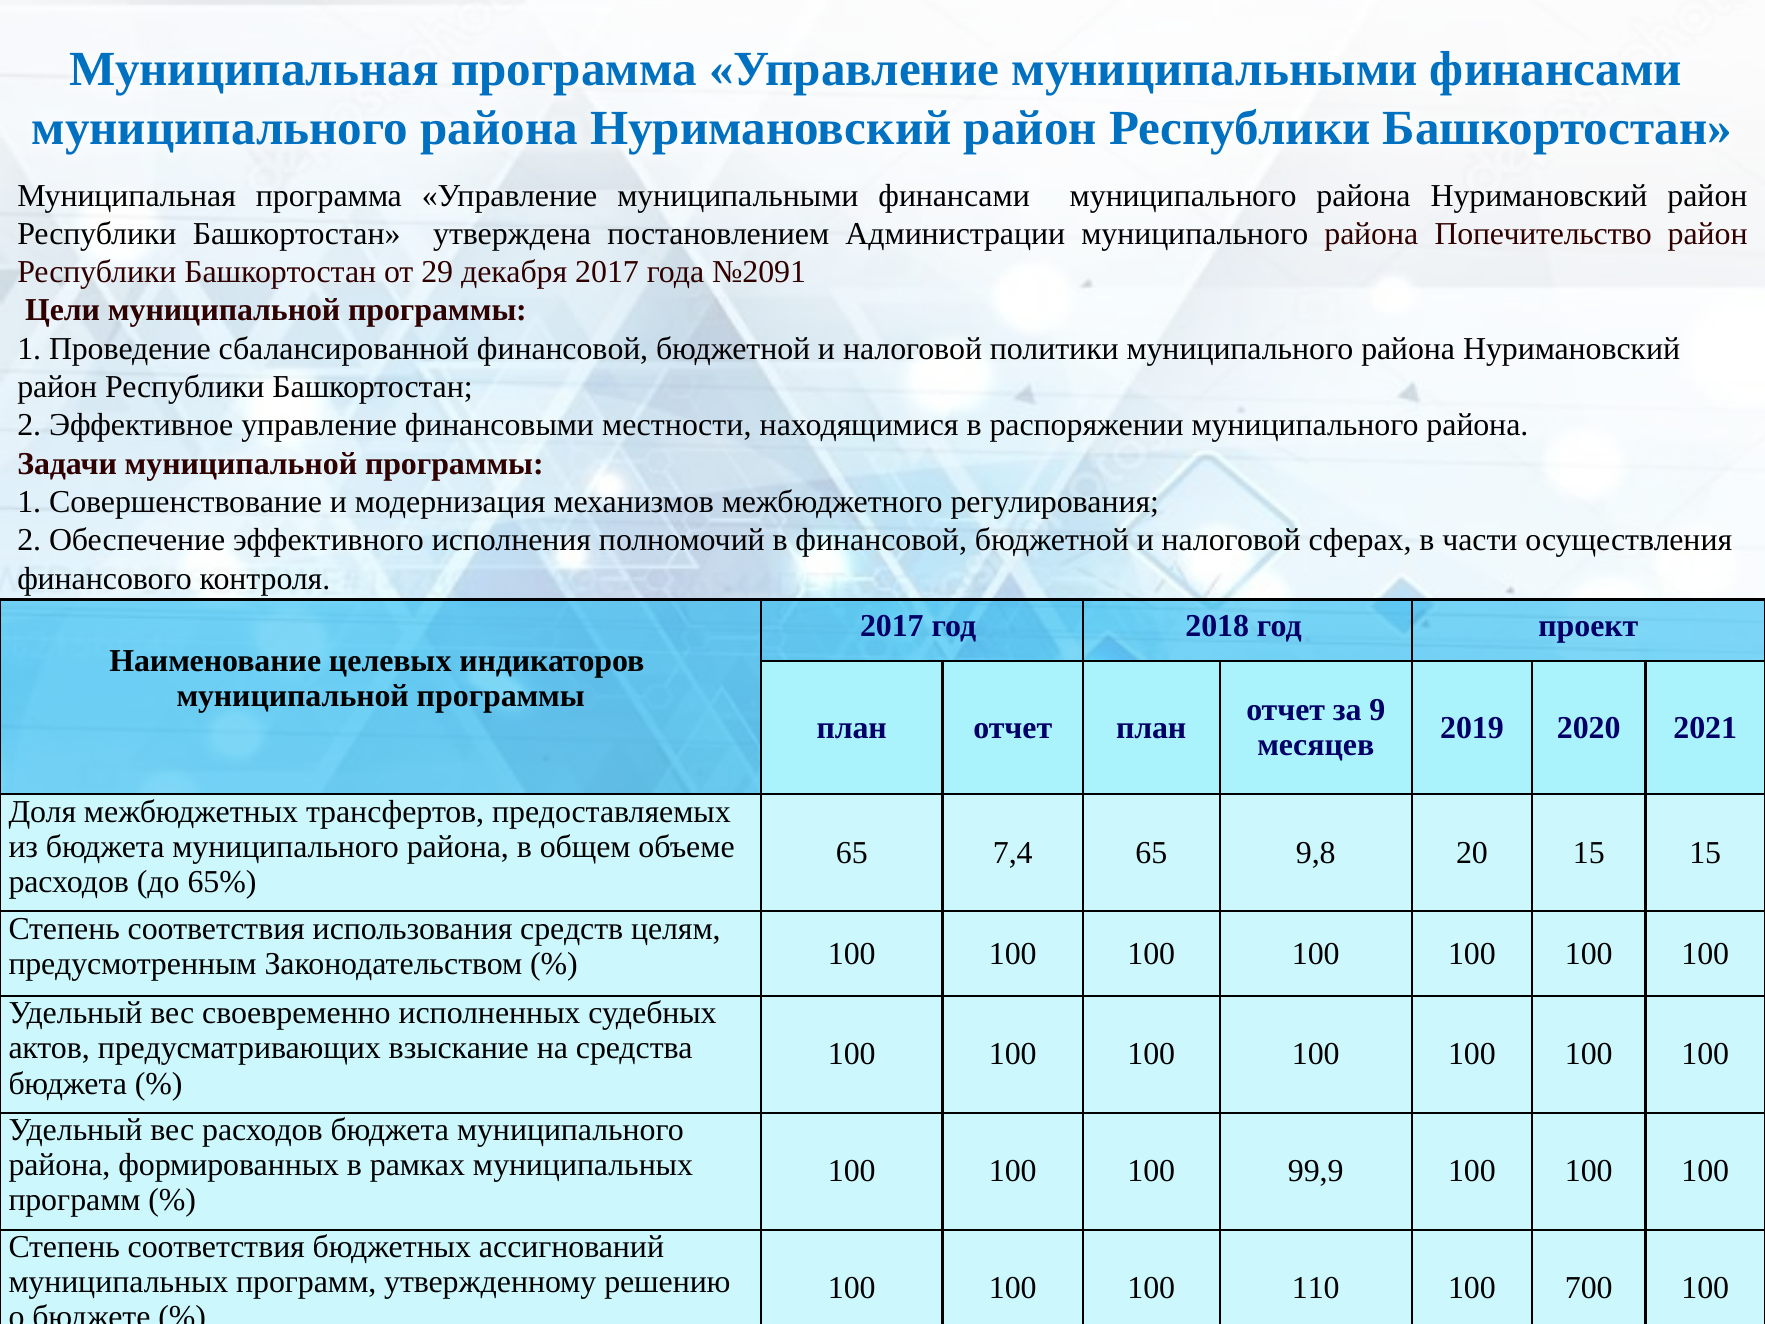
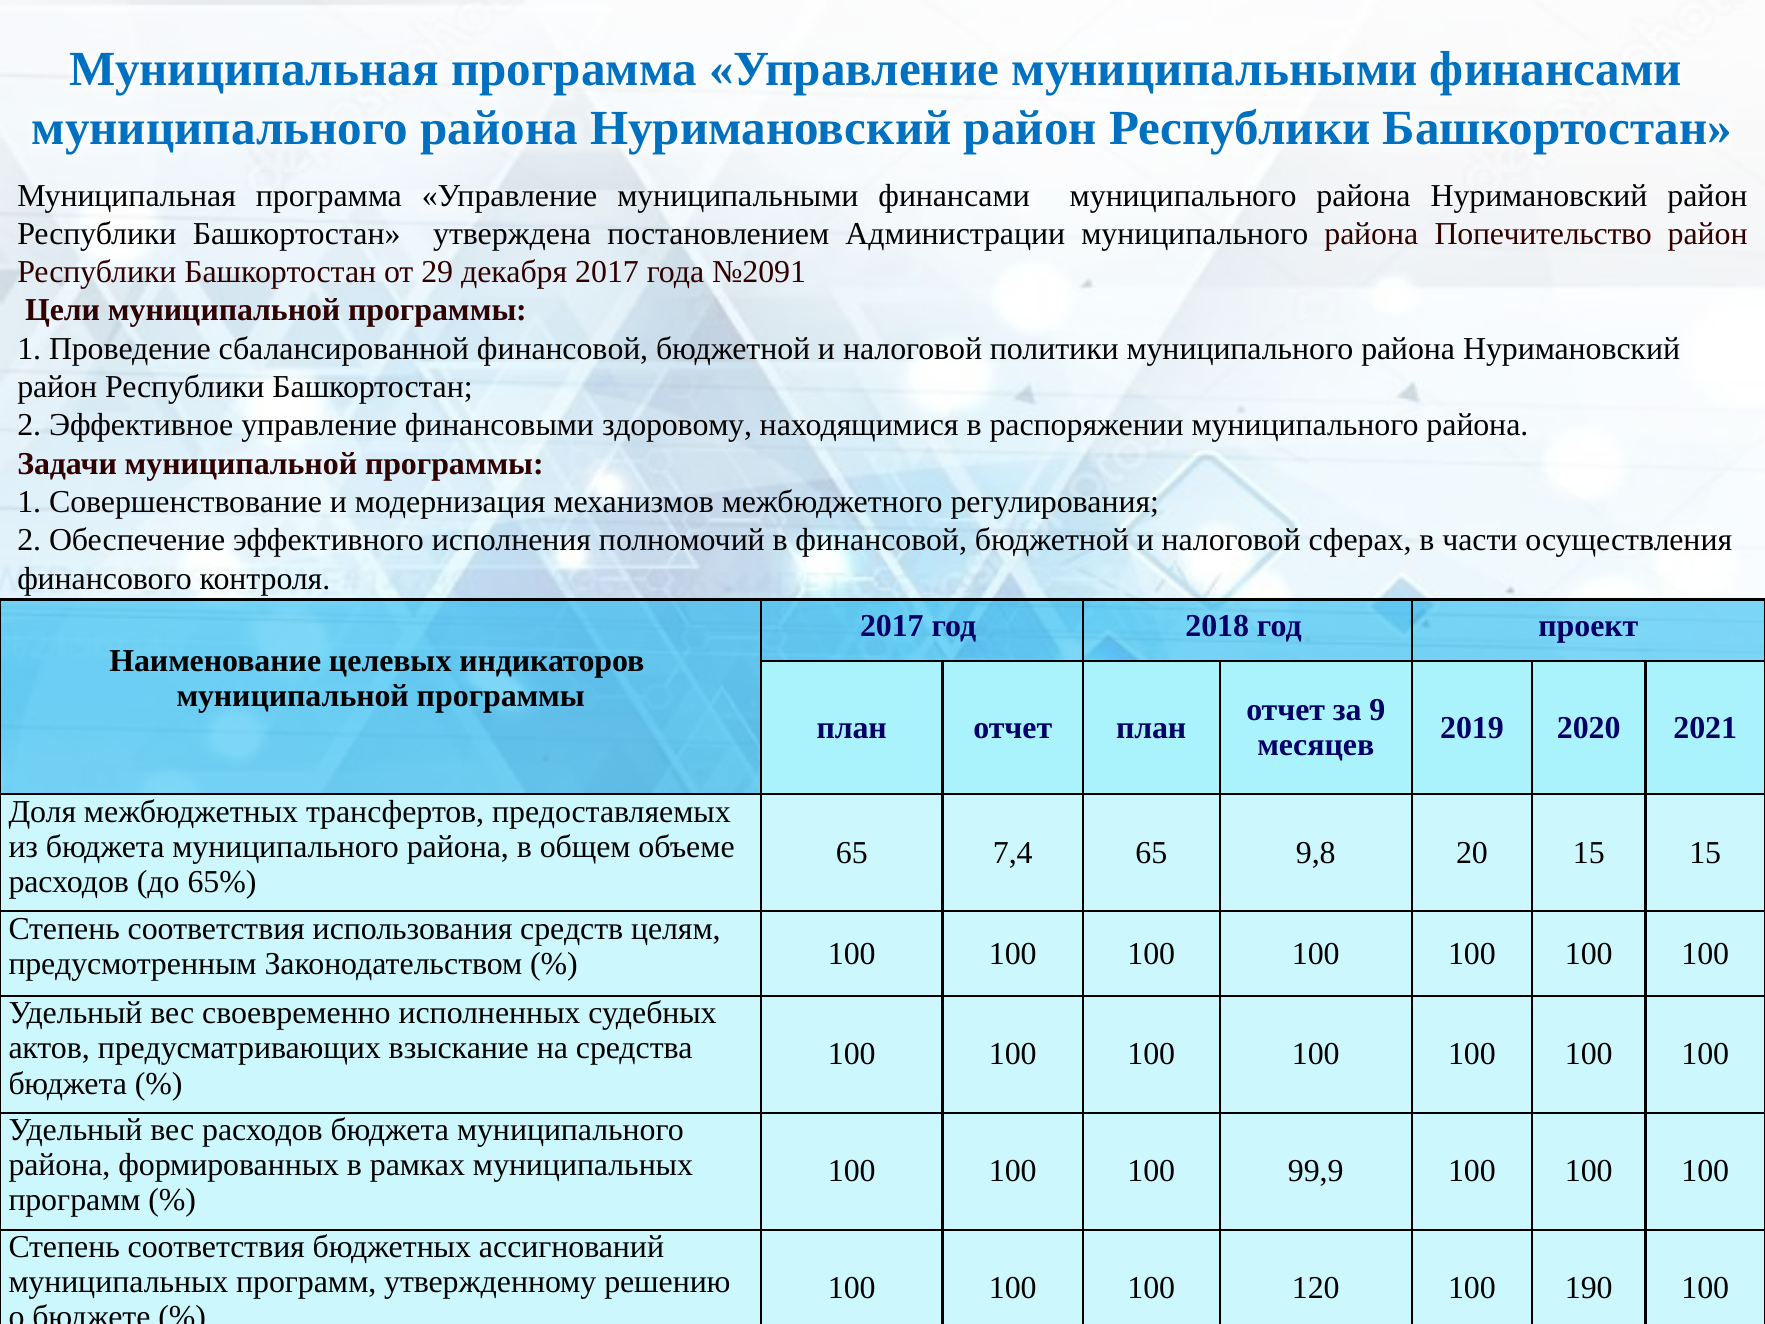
местности: местности -> здоровому (677, 425)
110: 110 -> 120 (1316, 1288)
700: 700 -> 190 (1589, 1288)
